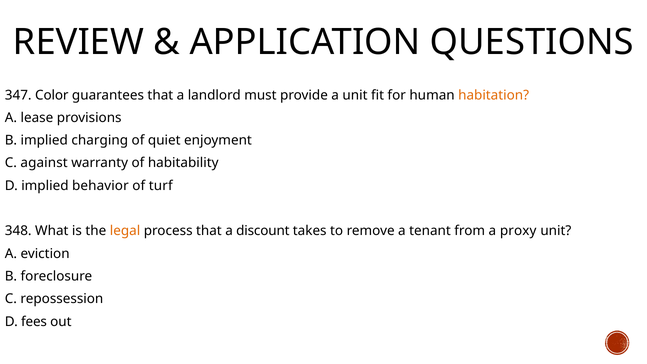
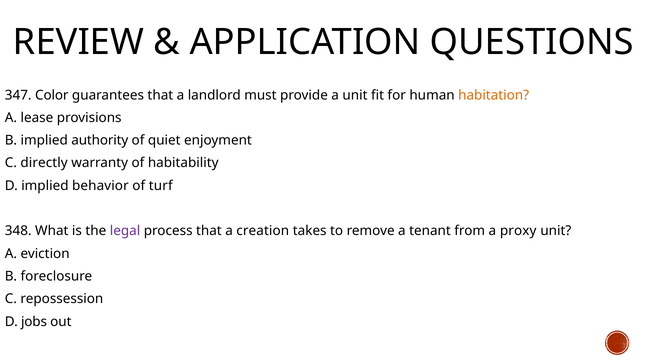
charging: charging -> authority (100, 140)
against: against -> directly (44, 163)
legal colour: orange -> purple (125, 231)
discount: discount -> creation (263, 231)
fees: fees -> jobs (34, 322)
